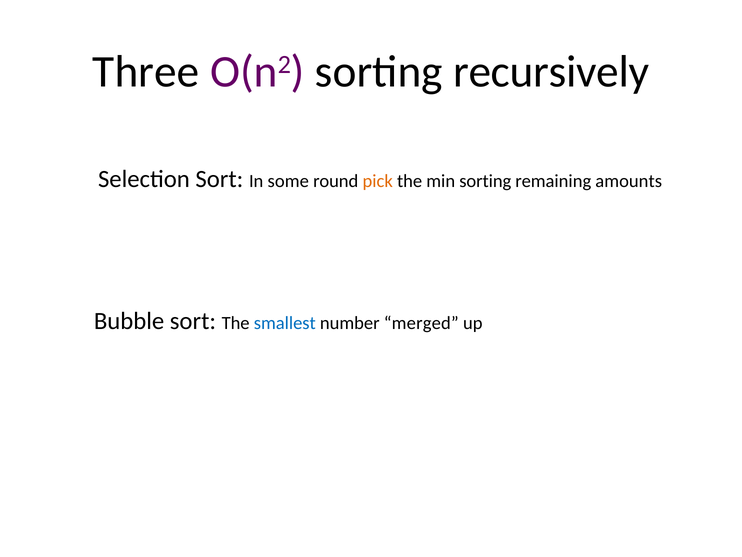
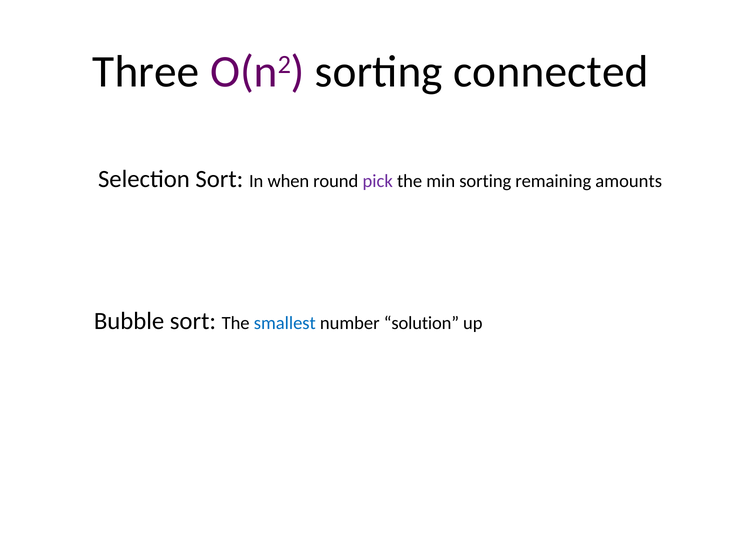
recursively: recursively -> connected (551, 72)
some: some -> when (288, 181)
pick colour: orange -> purple (378, 181)
merged: merged -> solution (421, 323)
